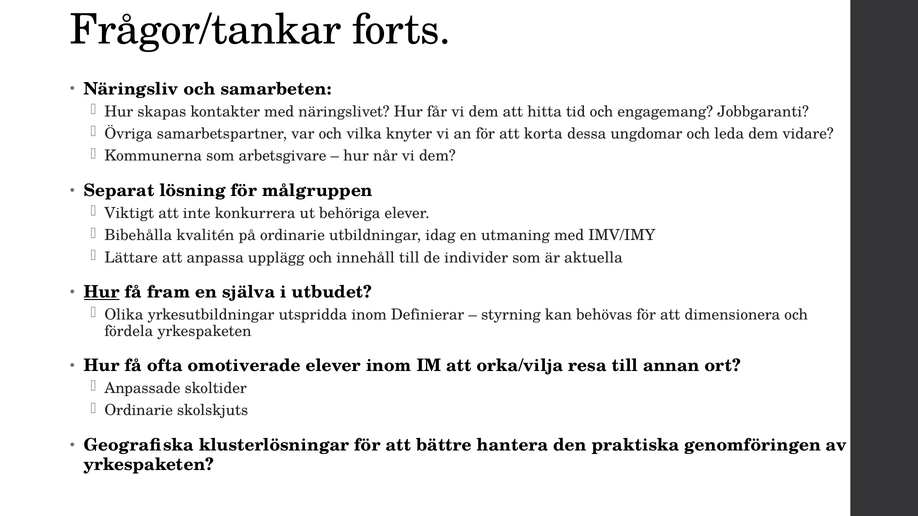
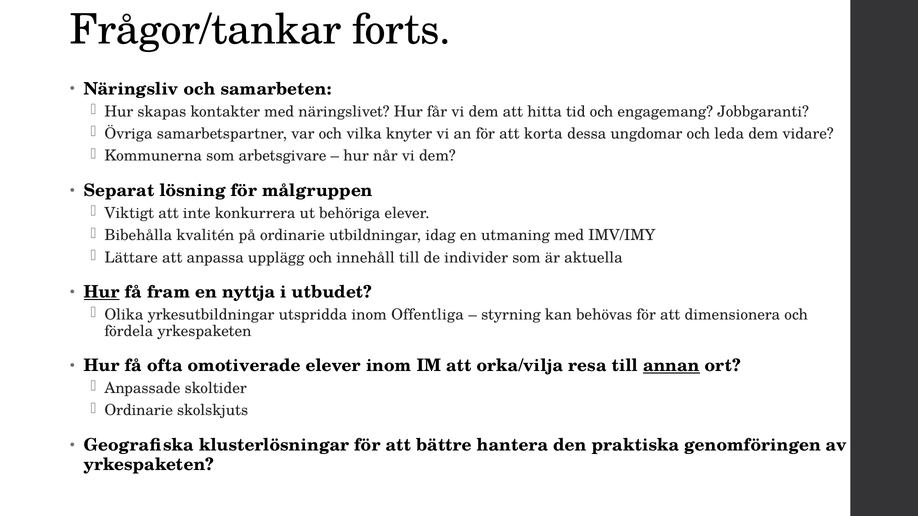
själva: själva -> nyttja (249, 292)
Definierar: Definierar -> Offentliga (428, 315)
annan underline: none -> present (671, 366)
